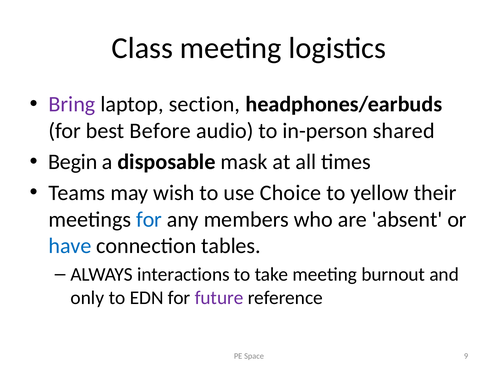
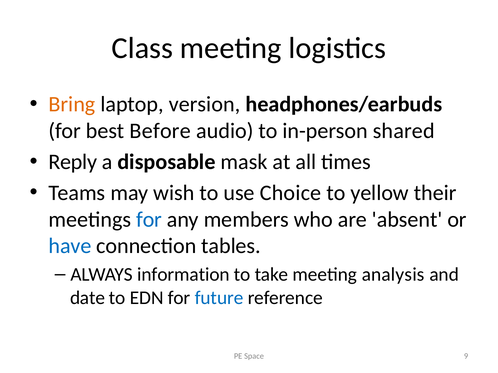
Bring colour: purple -> orange (72, 104)
section: section -> version (204, 104)
Begin: Begin -> Reply (73, 162)
interactions: interactions -> information (183, 275)
burnout: burnout -> analysis (393, 275)
only: only -> date (88, 298)
future colour: purple -> blue (219, 298)
